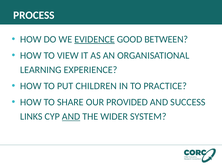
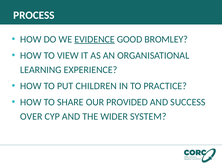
BETWEEN: BETWEEN -> BROMLEY (166, 39)
LINKS: LINKS -> OVER (31, 116)
AND underline: present -> none (71, 116)
